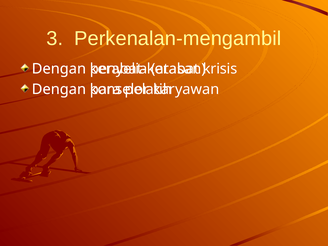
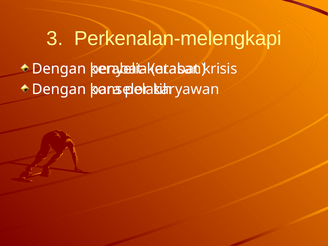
Perkenalan-mengambil: Perkenalan-mengambil -> Perkenalan-melengkapi (178, 39)
